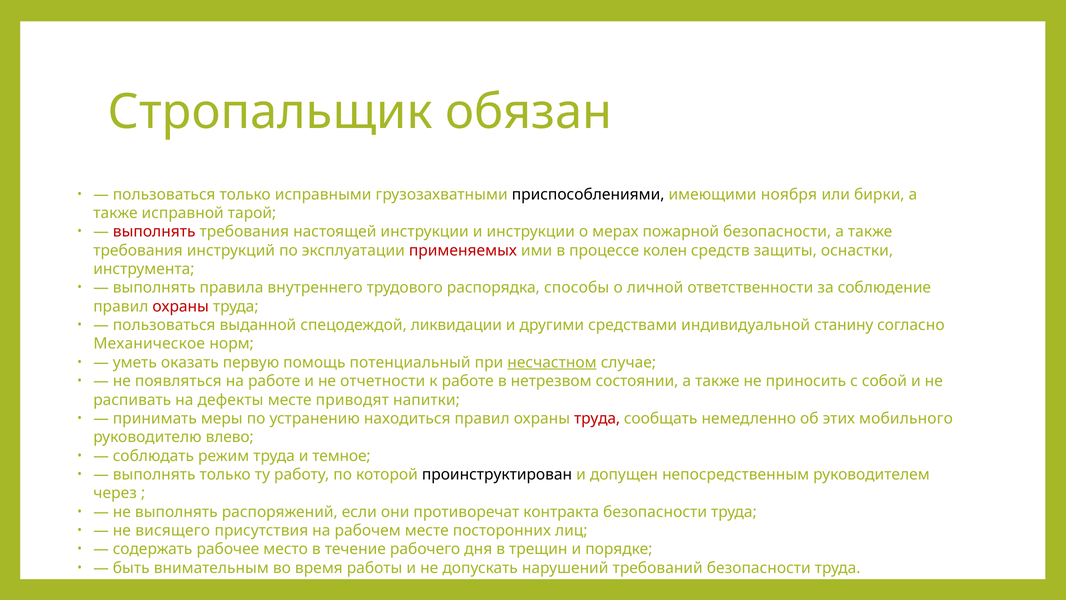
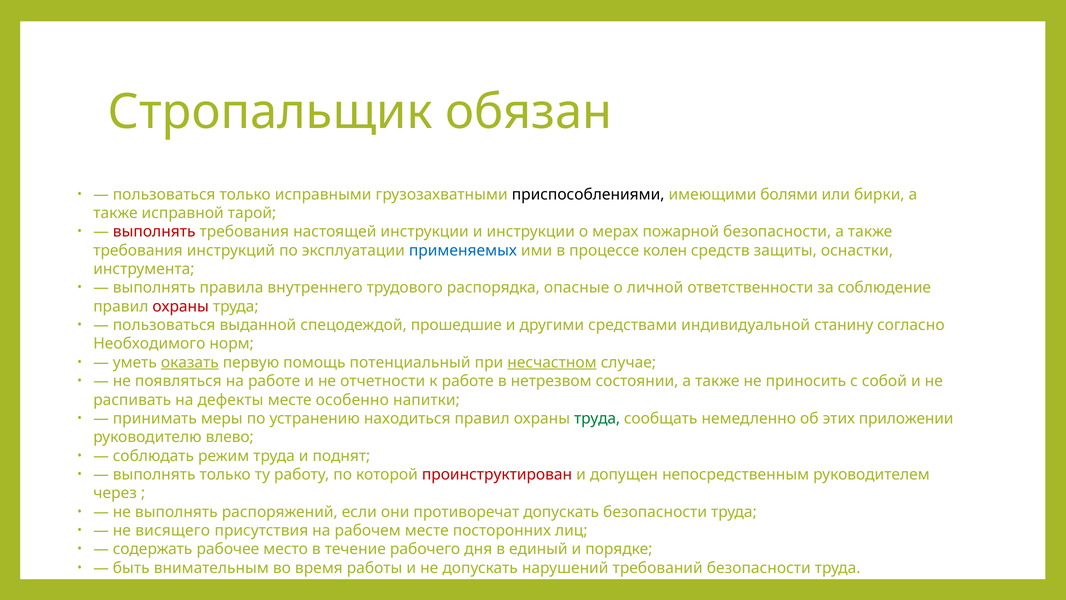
ноября: ноября -> болями (789, 194)
применяемых colour: red -> blue (463, 250)
способы: способы -> опасные (577, 288)
ликвидации: ликвидации -> прошедшие (456, 325)
Механическое: Механическое -> Необходимого (149, 344)
оказать underline: none -> present (190, 362)
приводят: приводят -> особенно (352, 400)
труда colour: red -> green (597, 418)
мобильного: мобильного -> приложении (906, 418)
темное: темное -> поднят (341, 456)
проинструктирован colour: black -> red (497, 474)
противоречат контракта: контракта -> допускать (561, 512)
трещин: трещин -> единый (538, 549)
